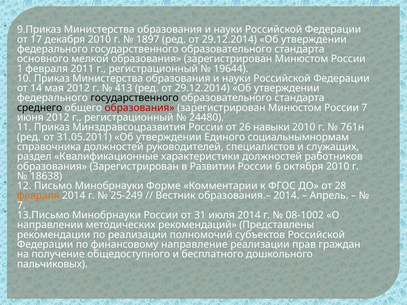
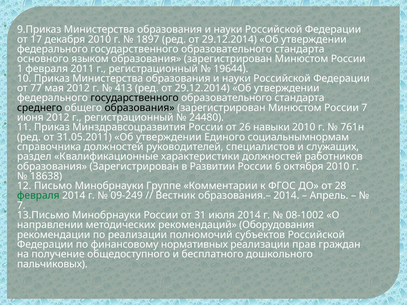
мелкой: мелкой -> языком (90, 59)
14: 14 -> 77 (36, 88)
образования colour: red -> black (140, 108)
Форме: Форме -> Группе (164, 186)
февраля colour: orange -> green (38, 196)
25-249: 25-249 -> 09-249 (127, 196)
Представлены: Представлены -> Оборудования (277, 225)
направление: направление -> нормативных (194, 245)
